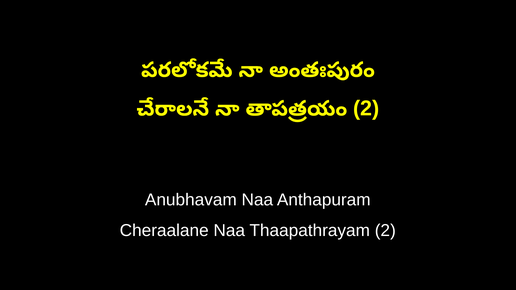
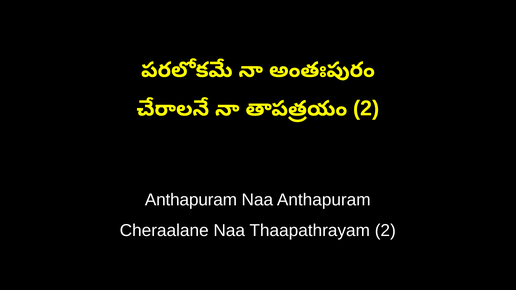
Anubhavam: Anubhavam -> Anthapuram (191, 200)
